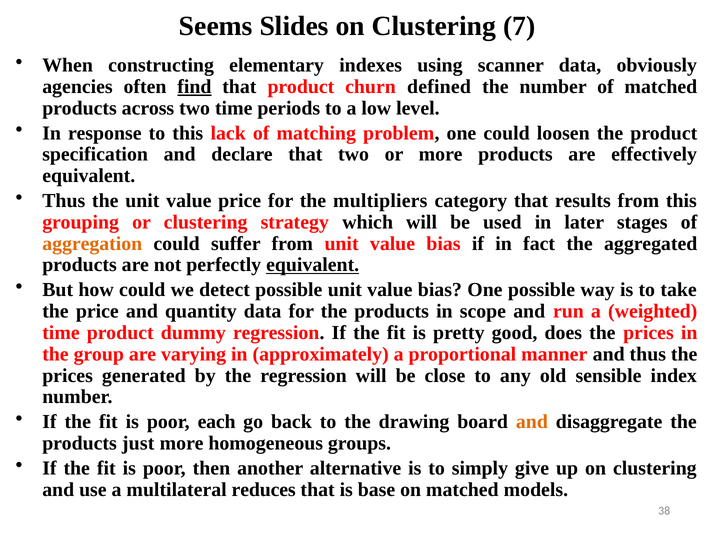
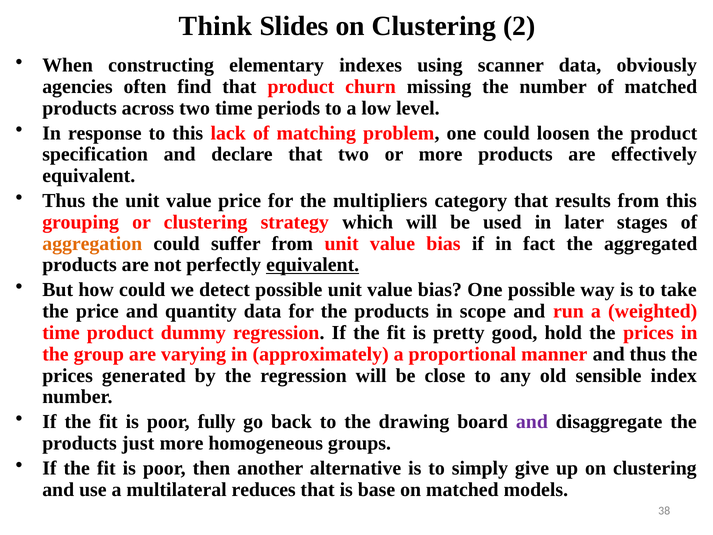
Seems: Seems -> Think (216, 26)
7: 7 -> 2 (519, 26)
find underline: present -> none (194, 87)
defined: defined -> missing (439, 87)
does: does -> hold (563, 333)
each: each -> fully (217, 422)
and colour: orange -> purple (532, 422)
